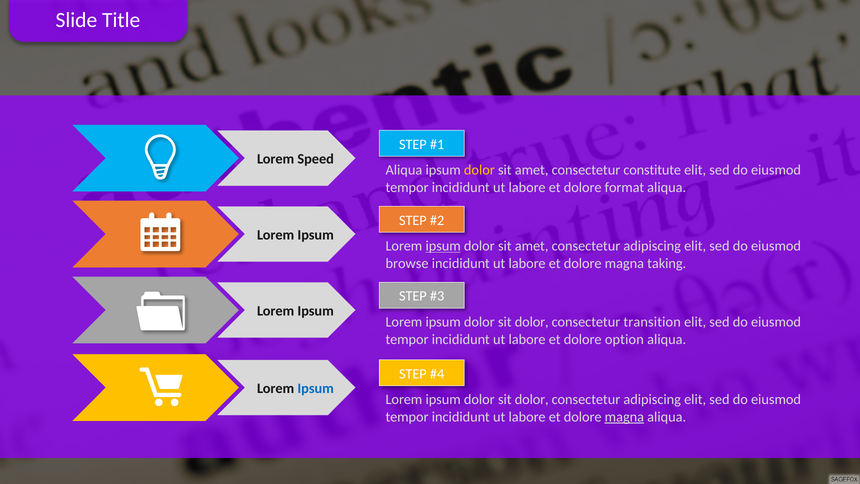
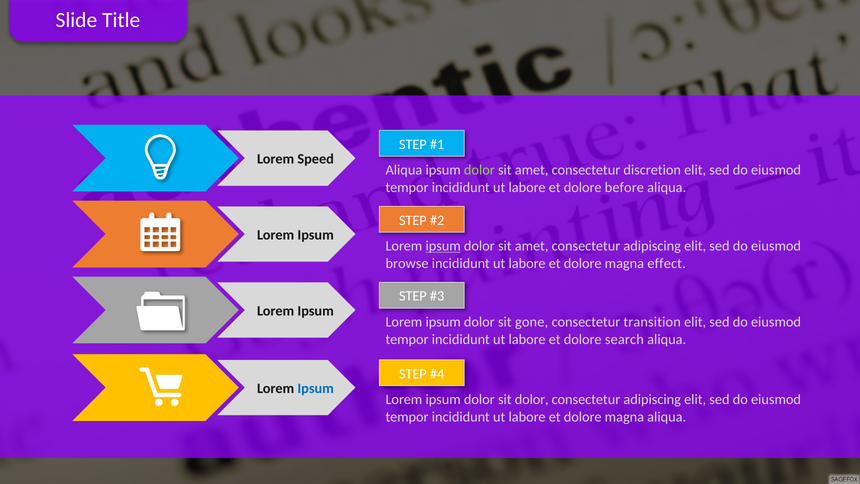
dolor colour: yellow -> light green (479, 170)
constitute: constitute -> discretion (652, 170)
format: format -> before (624, 187)
taking: taking -> effect (667, 263)
dolor: dolor -> gone (532, 322)
option: option -> search (624, 339)
magna underline: present -> none (624, 417)
